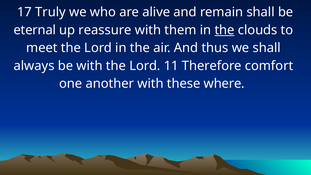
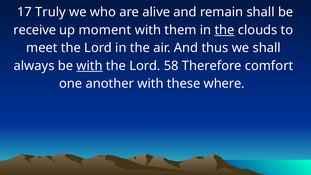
eternal: eternal -> receive (35, 30)
reassure: reassure -> moment (105, 30)
with underline: none -> present (90, 66)
11: 11 -> 58 (171, 66)
